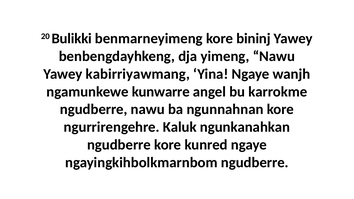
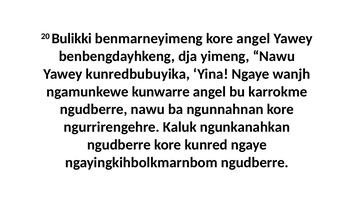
kore bininj: bininj -> angel (253, 39)
kabirriyawmang: kabirriyawmang -> kunredbubuyika (138, 74)
